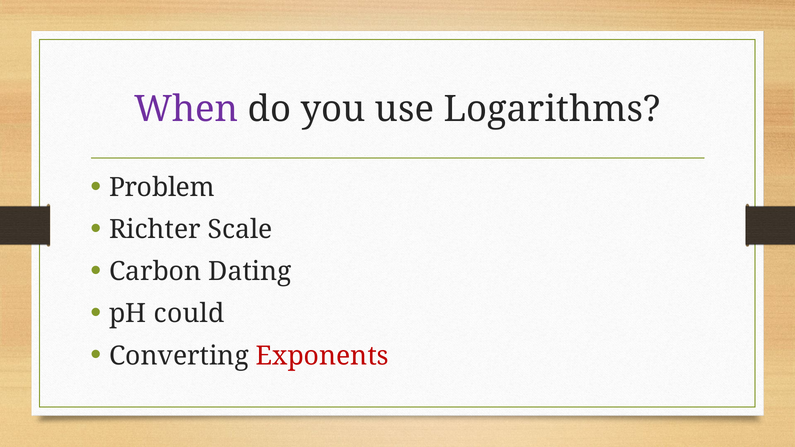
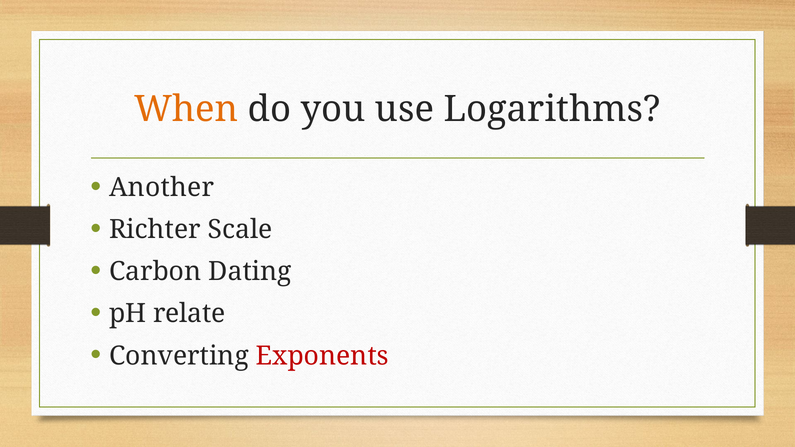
When colour: purple -> orange (186, 109)
Problem: Problem -> Another (162, 187)
could: could -> relate (189, 314)
